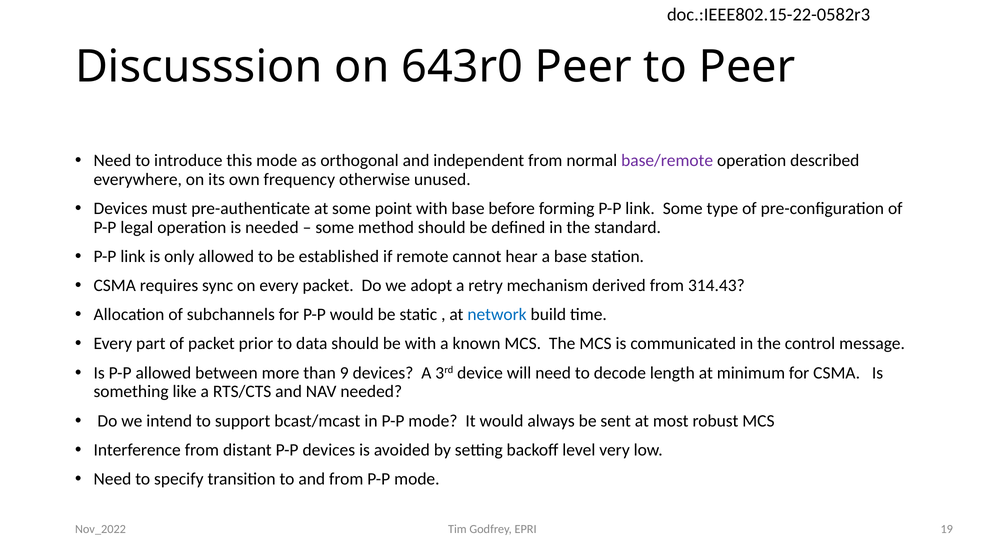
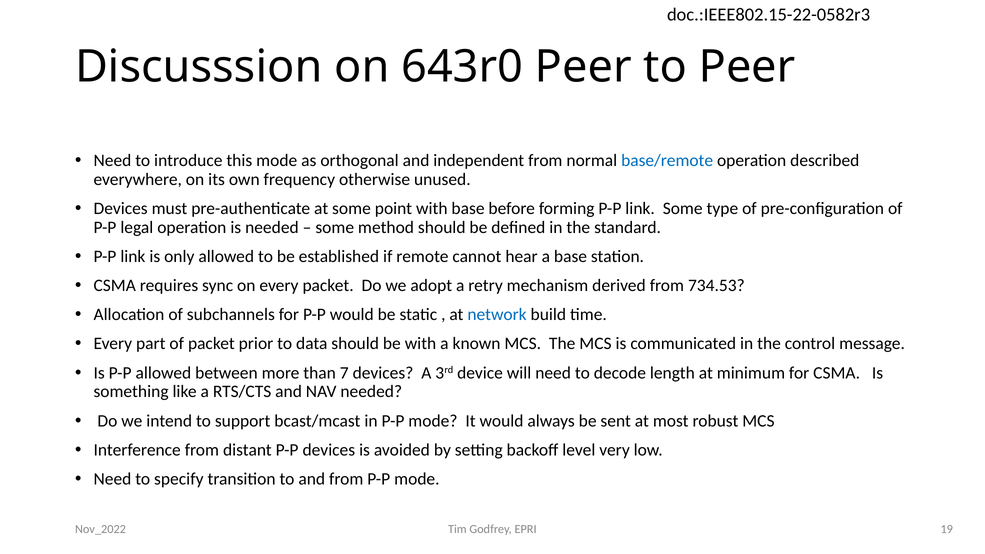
base/remote colour: purple -> blue (667, 160)
314.43: 314.43 -> 734.53 (716, 286)
9: 9 -> 7 (344, 373)
